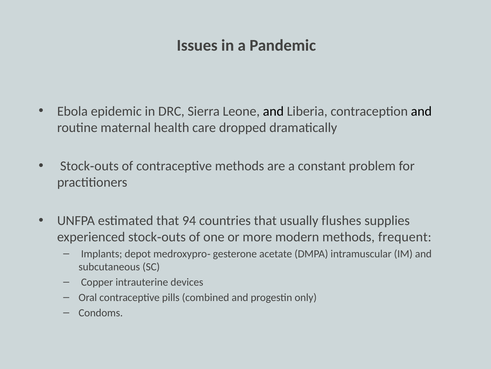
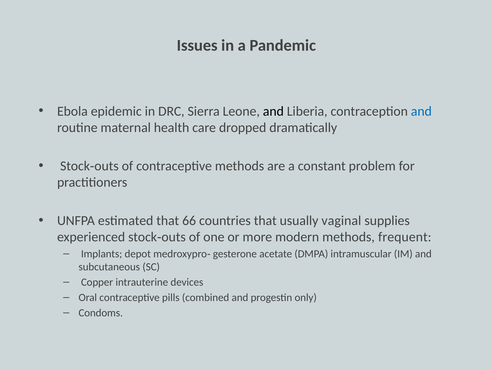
and colour: black -> blue (421, 111)
94: 94 -> 66 (189, 220)
flushes: flushes -> vaginal (341, 220)
